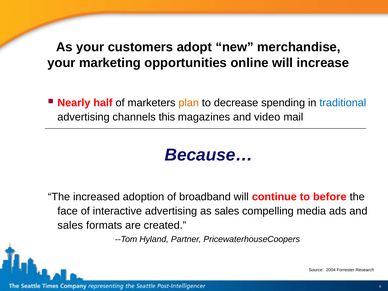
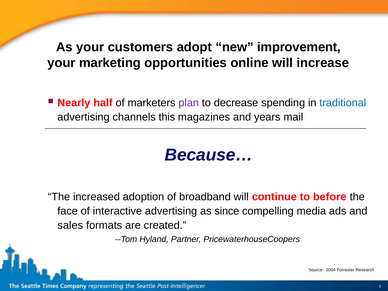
merchandise: merchandise -> improvement (299, 47)
plan colour: orange -> purple (189, 103)
video: video -> years (267, 117)
as sales: sales -> since (227, 211)
